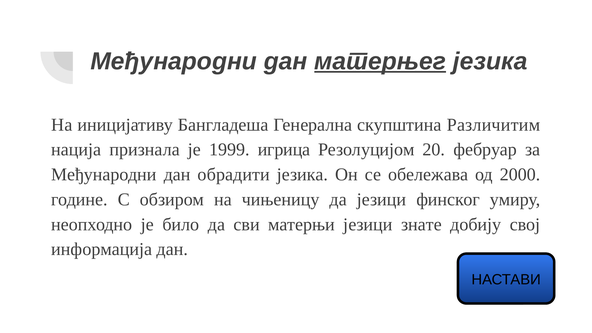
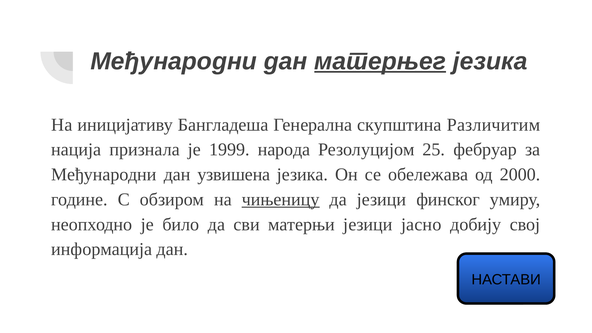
игрица: игрица -> народа (284, 150)
20: 20 -> 25 (434, 150)
обрадити: обрадити -> узвишена (234, 175)
чињеницу underline: none -> present (281, 199)
знате: знате -> јасно (421, 224)
